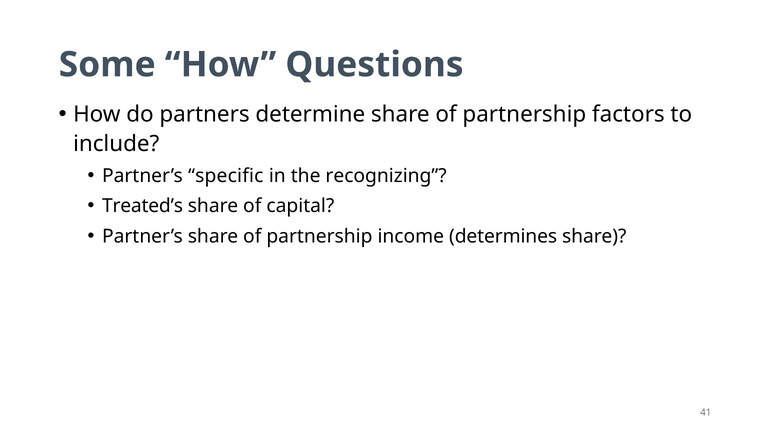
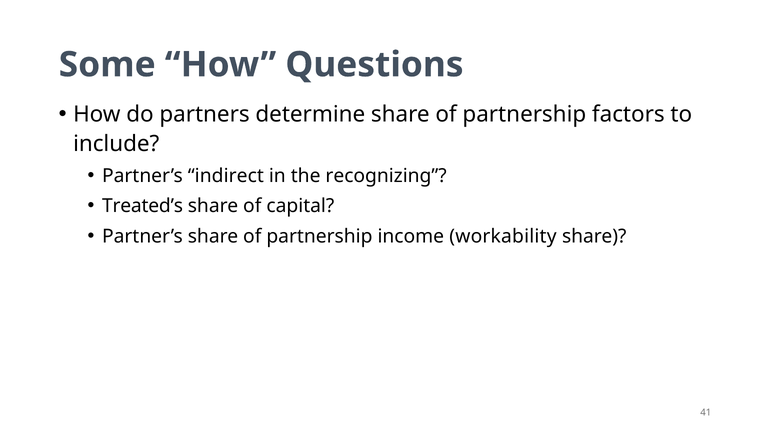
specific: specific -> indirect (226, 176)
determines: determines -> workability (503, 236)
